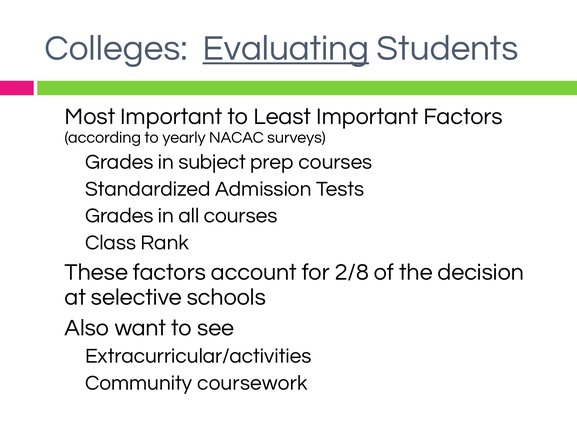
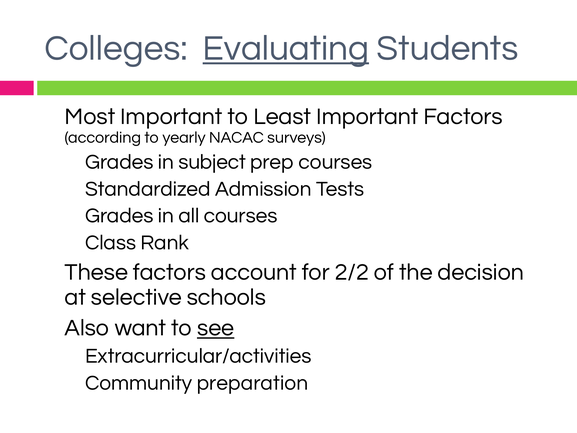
2/8: 2/8 -> 2/2 (352, 272)
see underline: none -> present (216, 328)
coursework: coursework -> preparation (252, 383)
